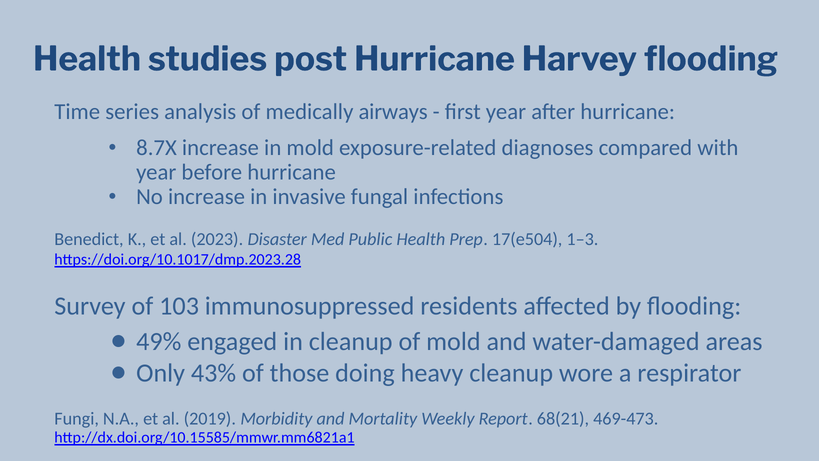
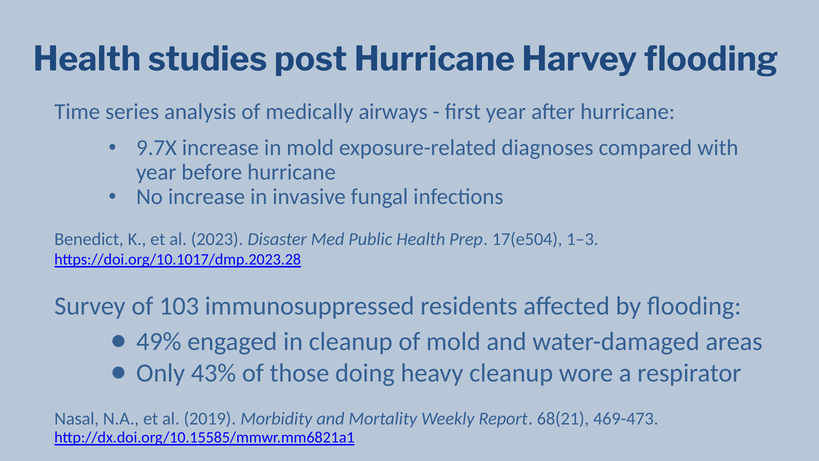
8.7X: 8.7X -> 9.7X (157, 147)
Fungi: Fungi -> Nasal (77, 418)
